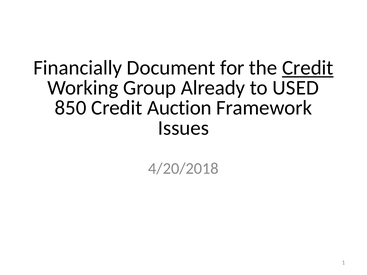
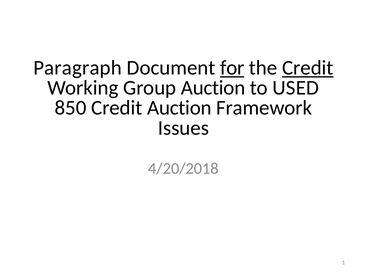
Financially: Financially -> Paragraph (78, 68)
for underline: none -> present (232, 68)
Group Already: Already -> Auction (213, 88)
